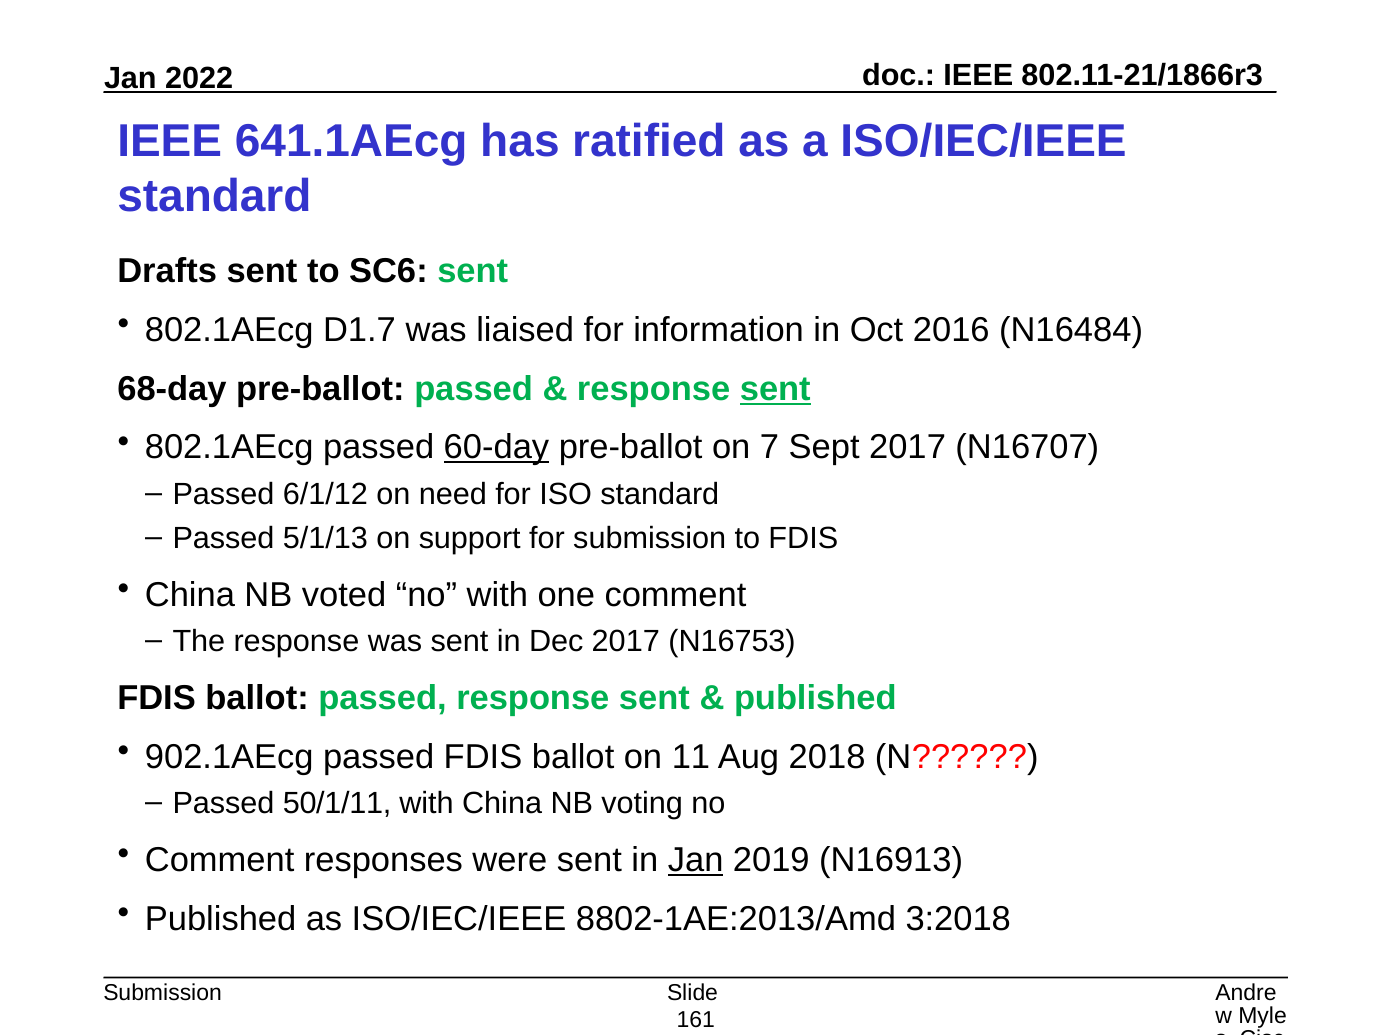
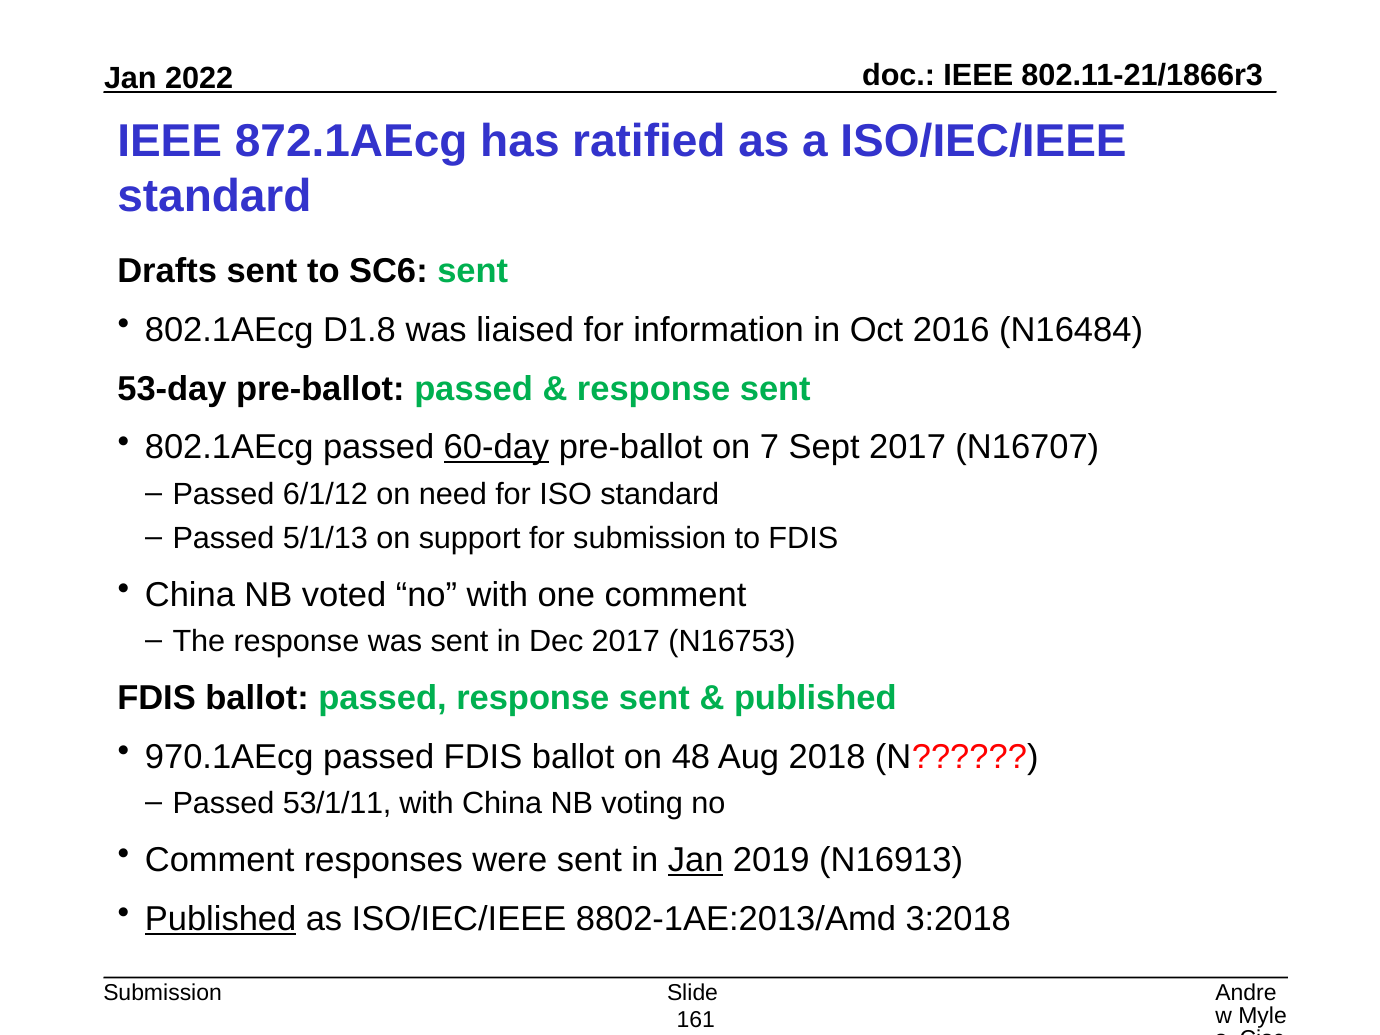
641.1AEcg: 641.1AEcg -> 872.1AEcg (351, 141)
D1.7: D1.7 -> D1.8 (359, 330)
68-day: 68-day -> 53-day (172, 389)
sent underline: present -> none (775, 389)
902.1AEcg: 902.1AEcg -> 970.1AEcg (229, 757)
11: 11 -> 48 (691, 757)
50/1/11: 50/1/11 -> 53/1/11 (337, 803)
Published underline: none -> present (221, 919)
